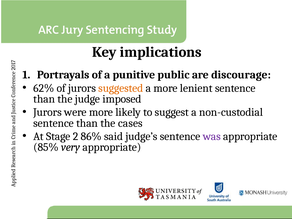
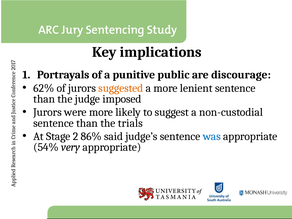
cases: cases -> trials (130, 123)
was colour: purple -> blue (212, 136)
85%: 85% -> 54% (46, 147)
